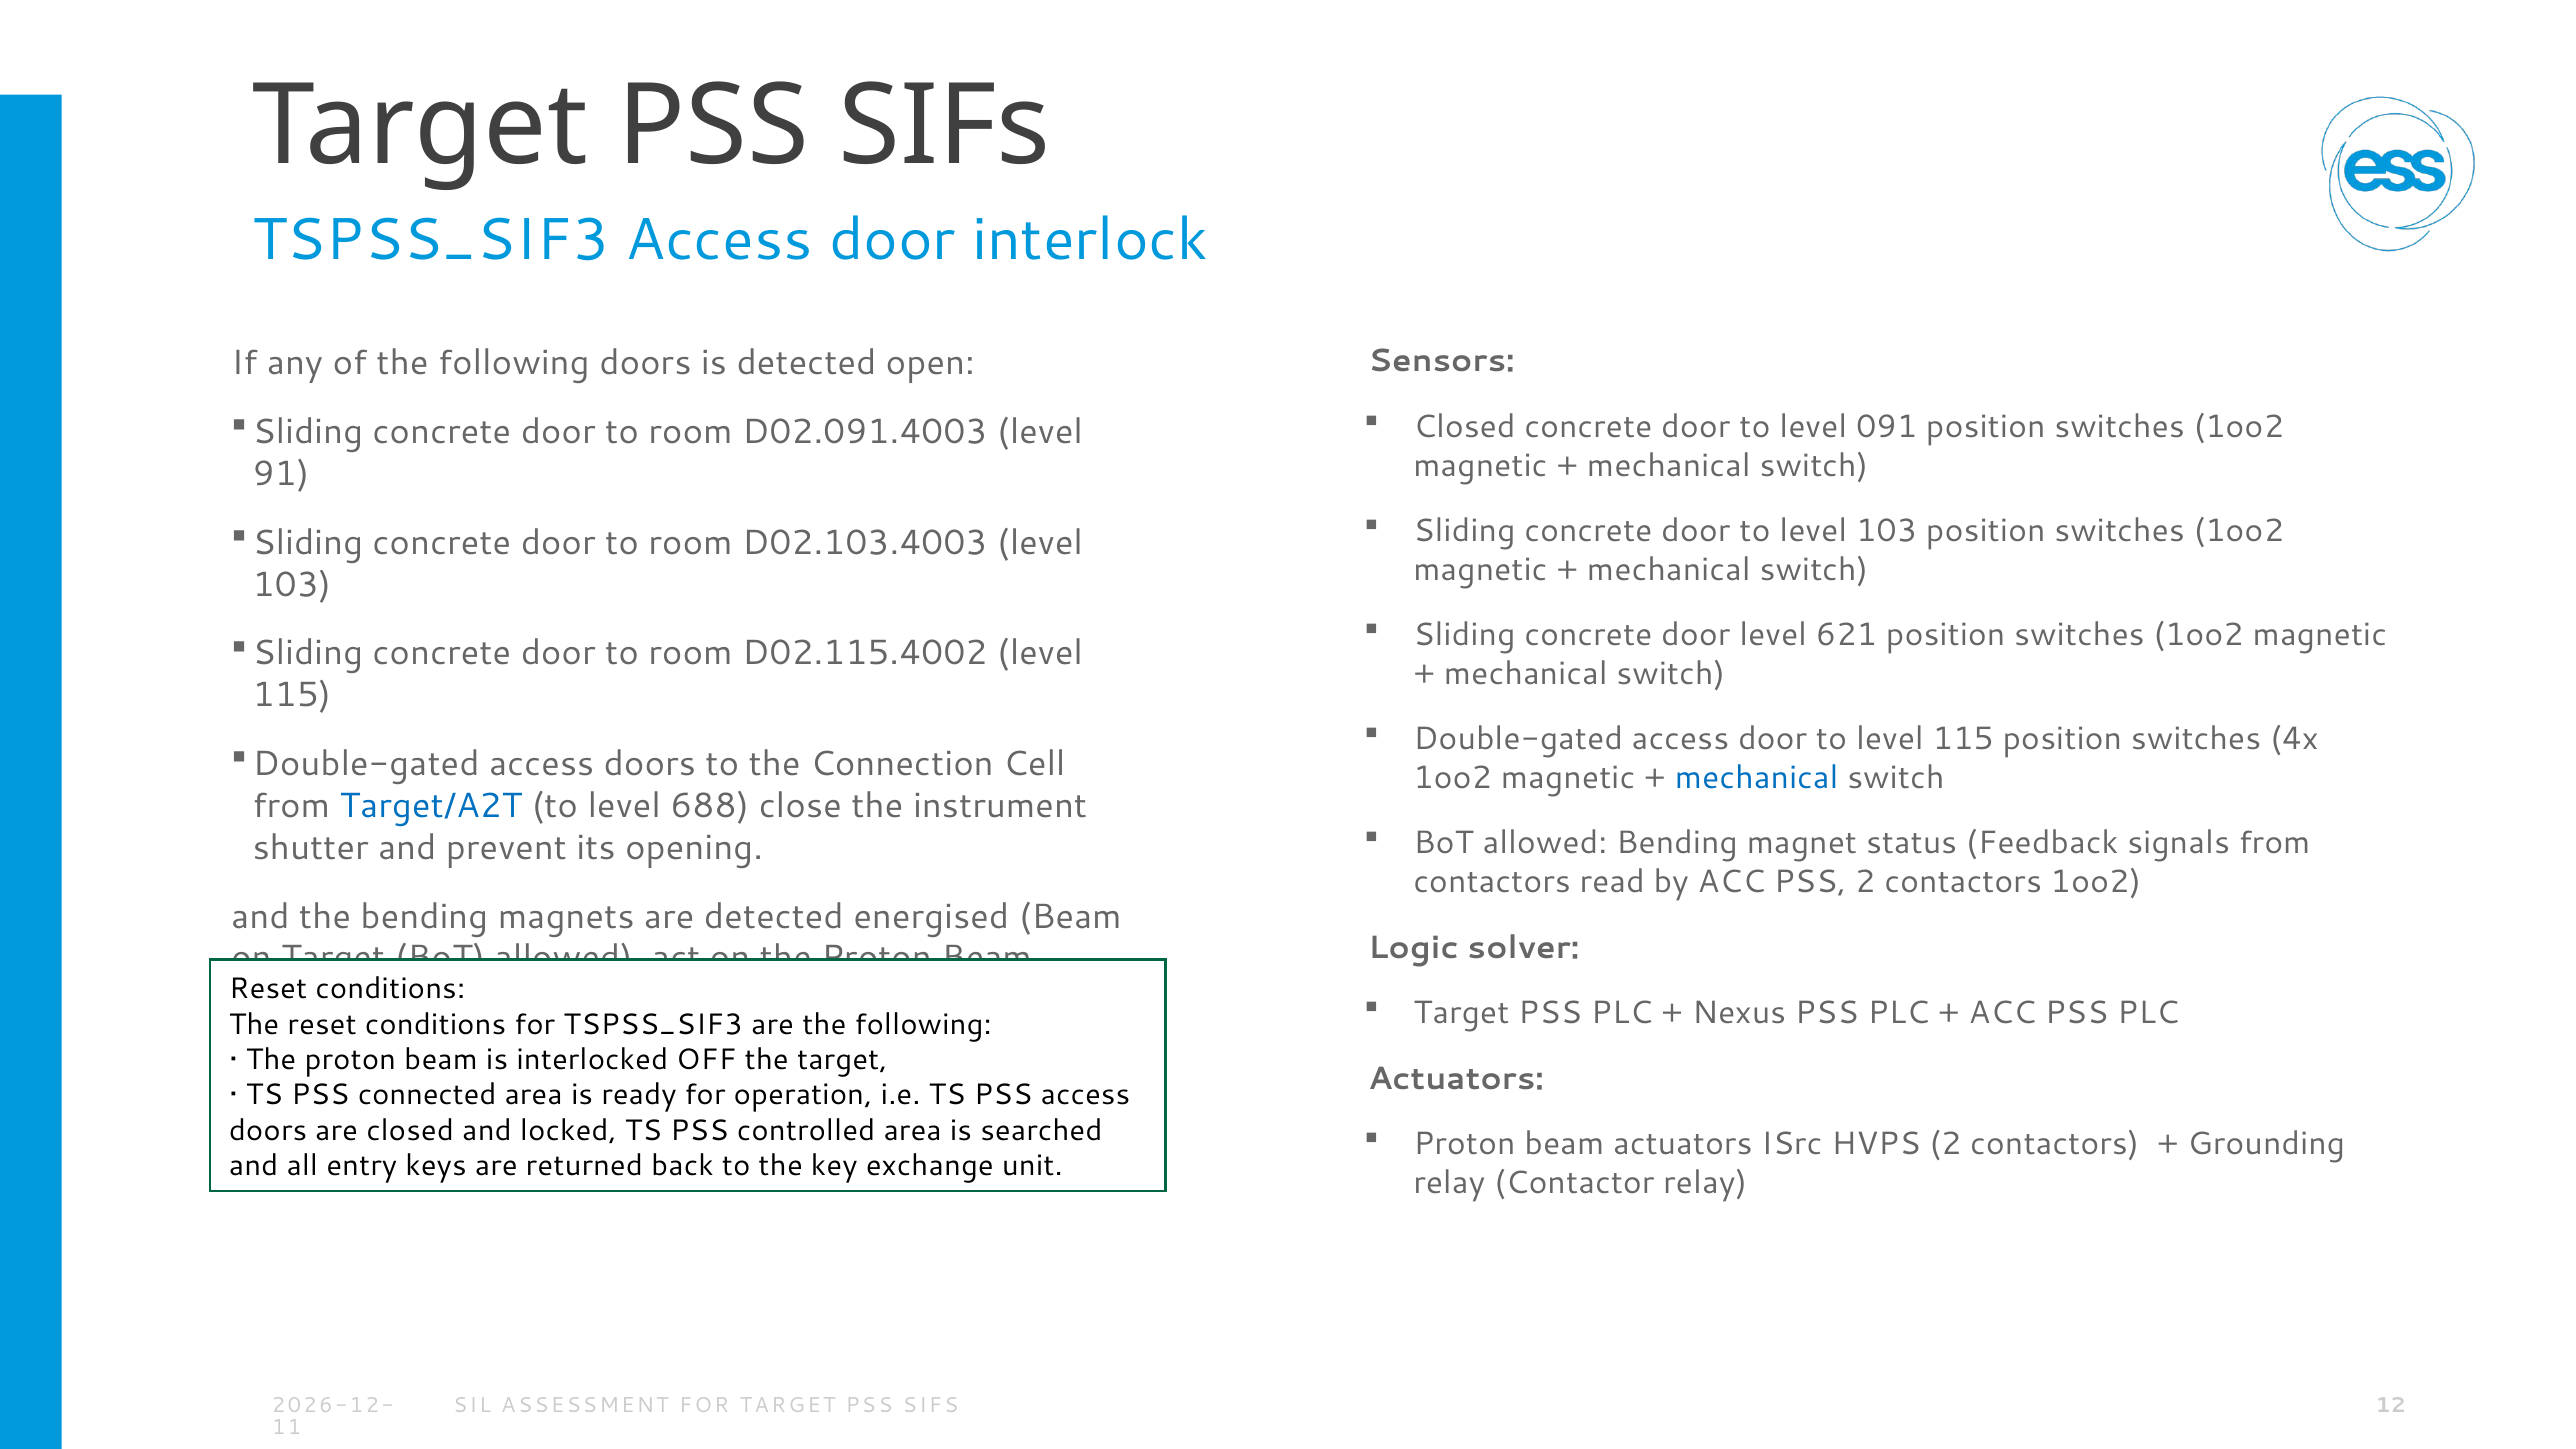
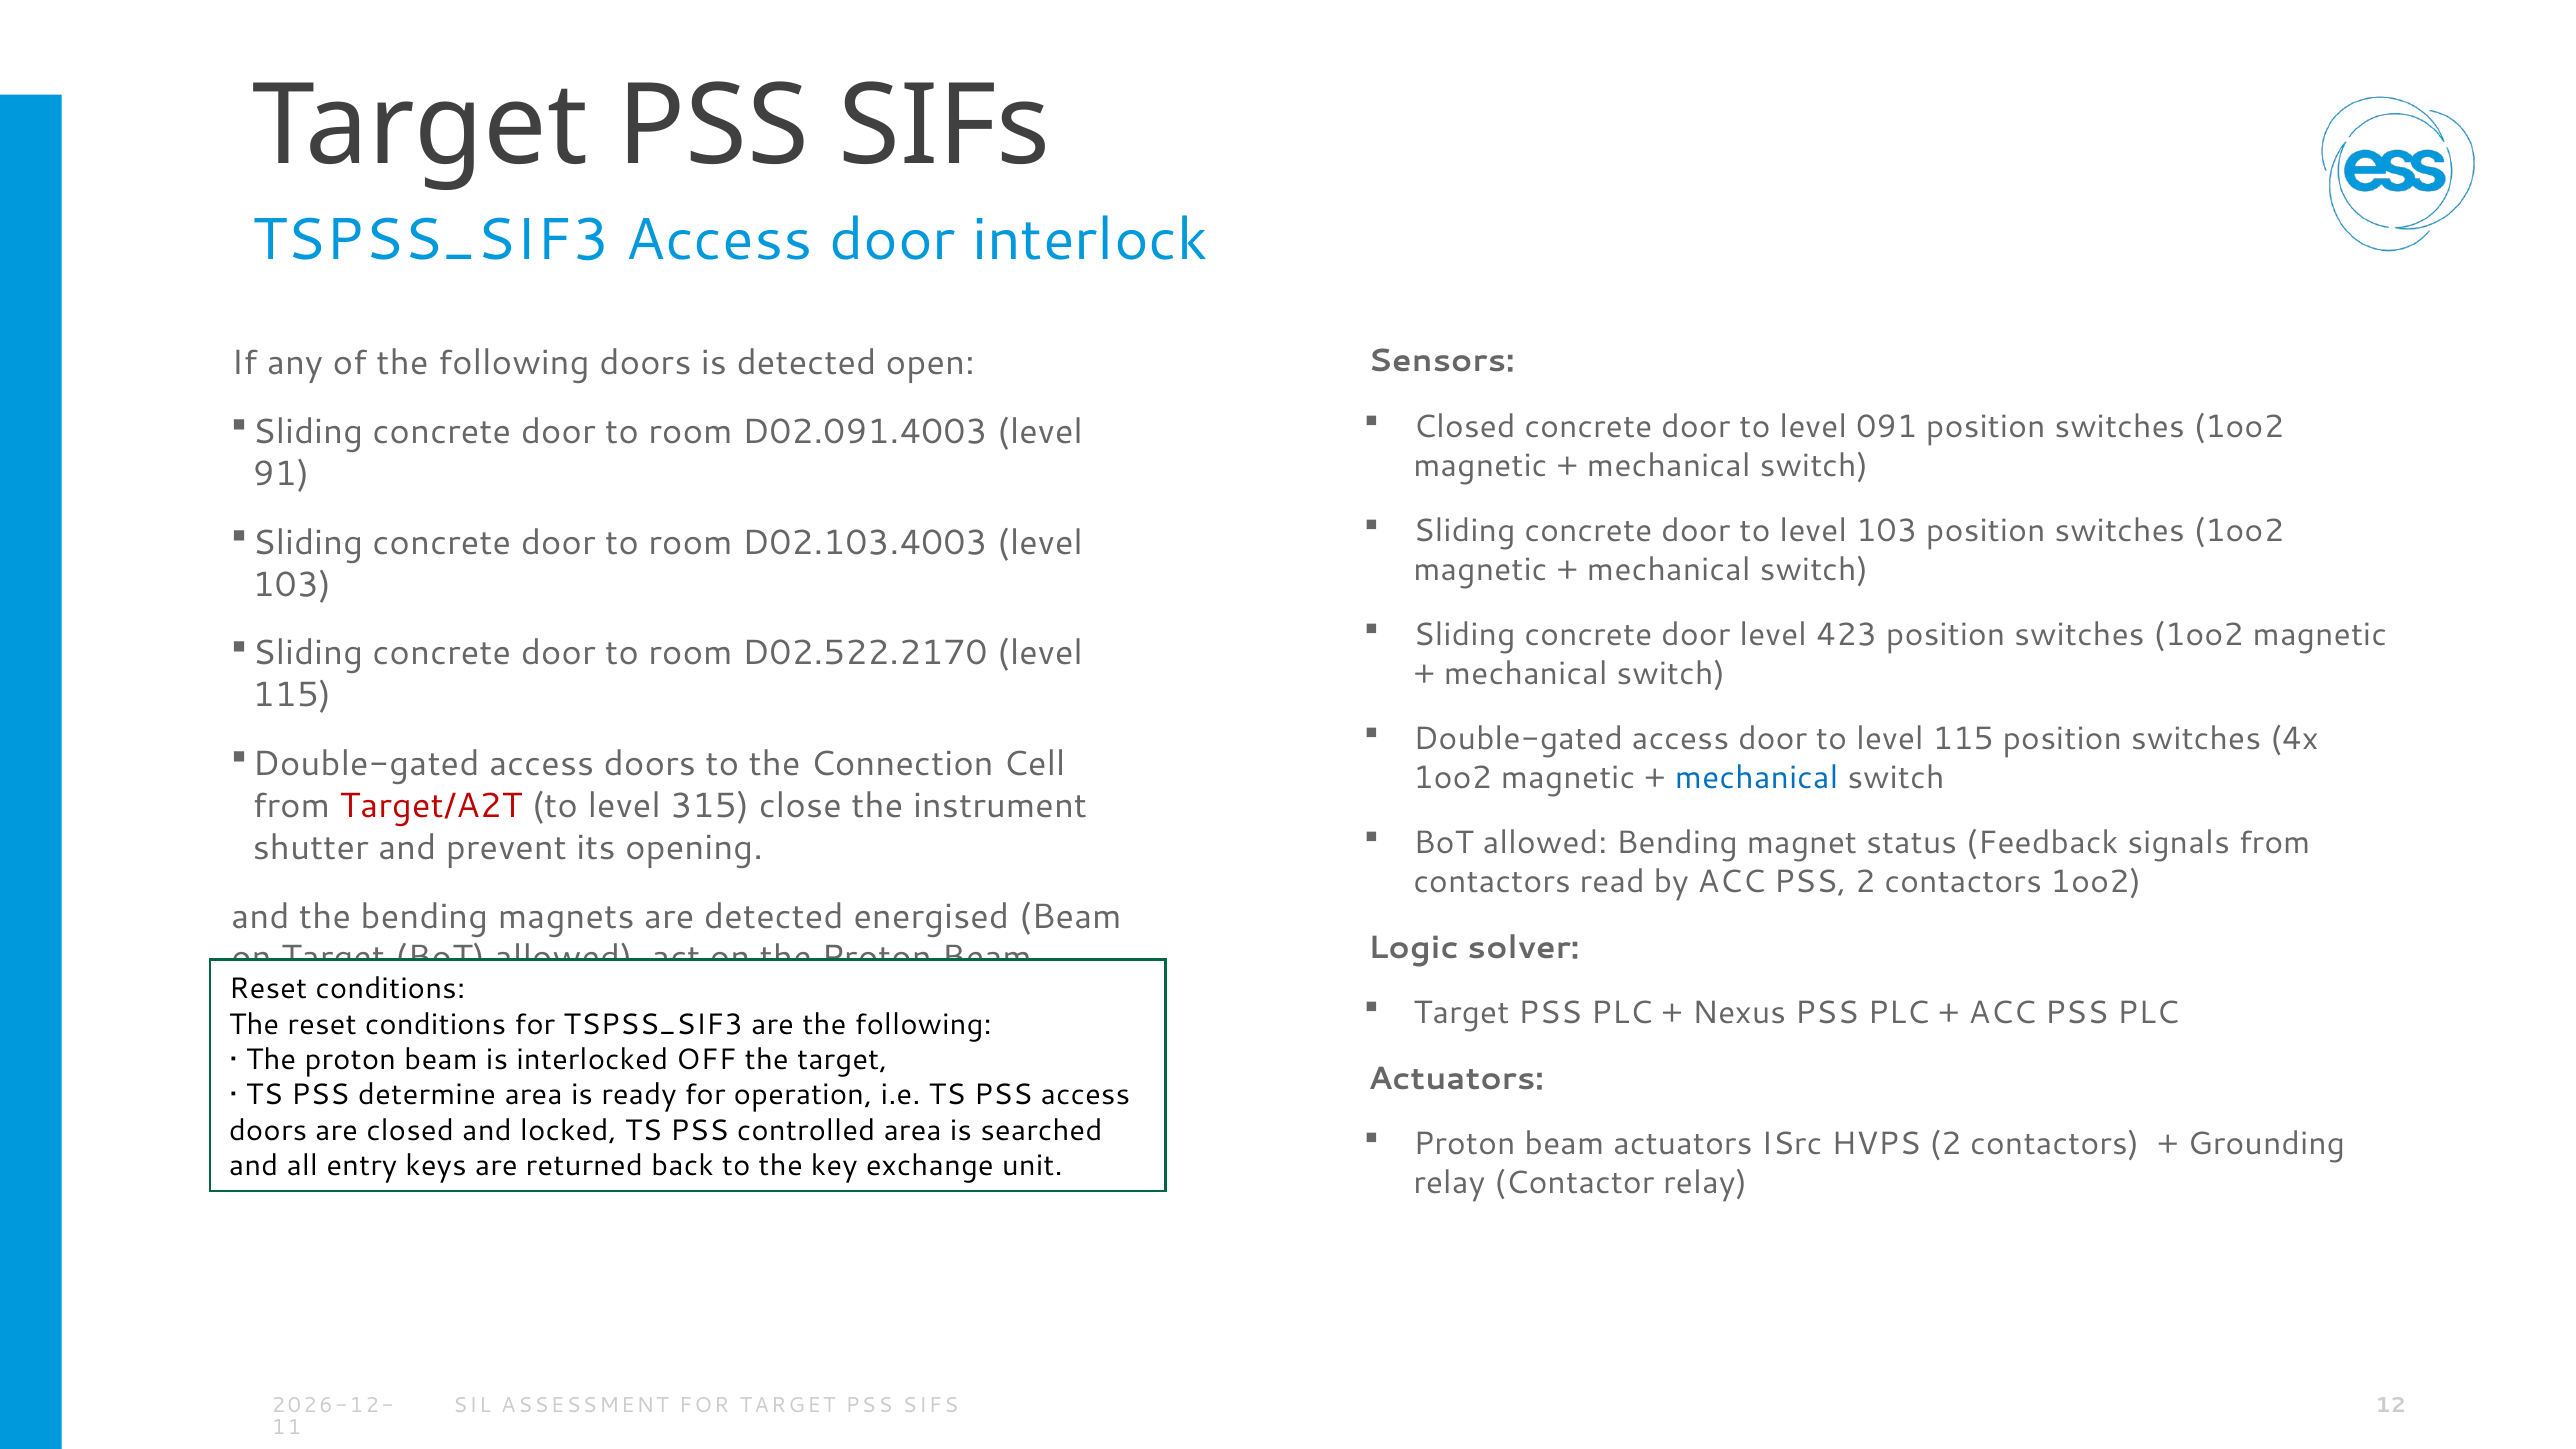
621: 621 -> 423 (1846, 635)
D02.115.4002: D02.115.4002 -> D02.522.2170 (865, 653)
Target/A2T colour: blue -> red (431, 806)
688: 688 -> 315 (710, 806)
connected: connected -> determine (427, 1095)
